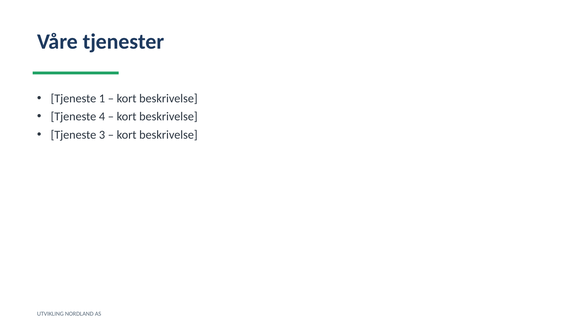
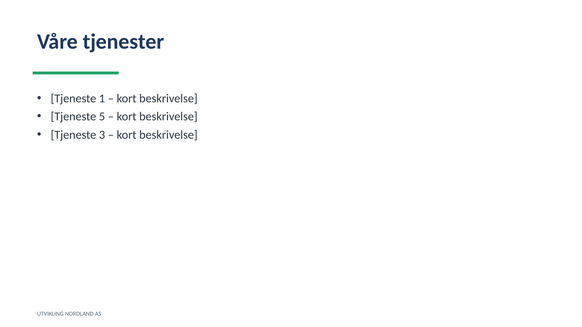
4: 4 -> 5 (102, 117)
